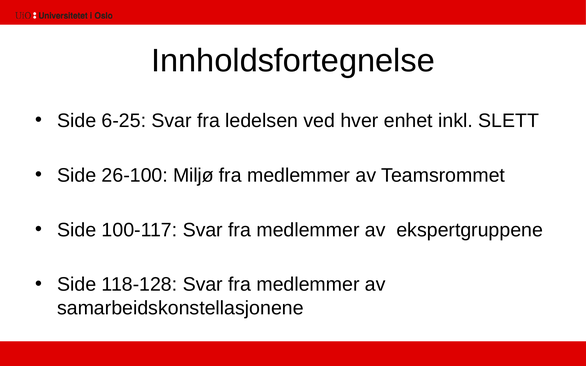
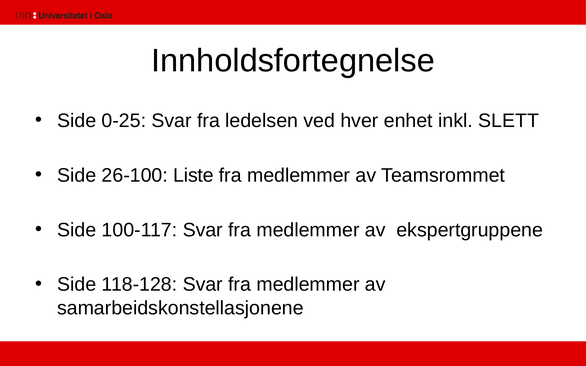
6-25: 6-25 -> 0-25 (124, 121)
Miljø: Miljø -> Liste (193, 175)
